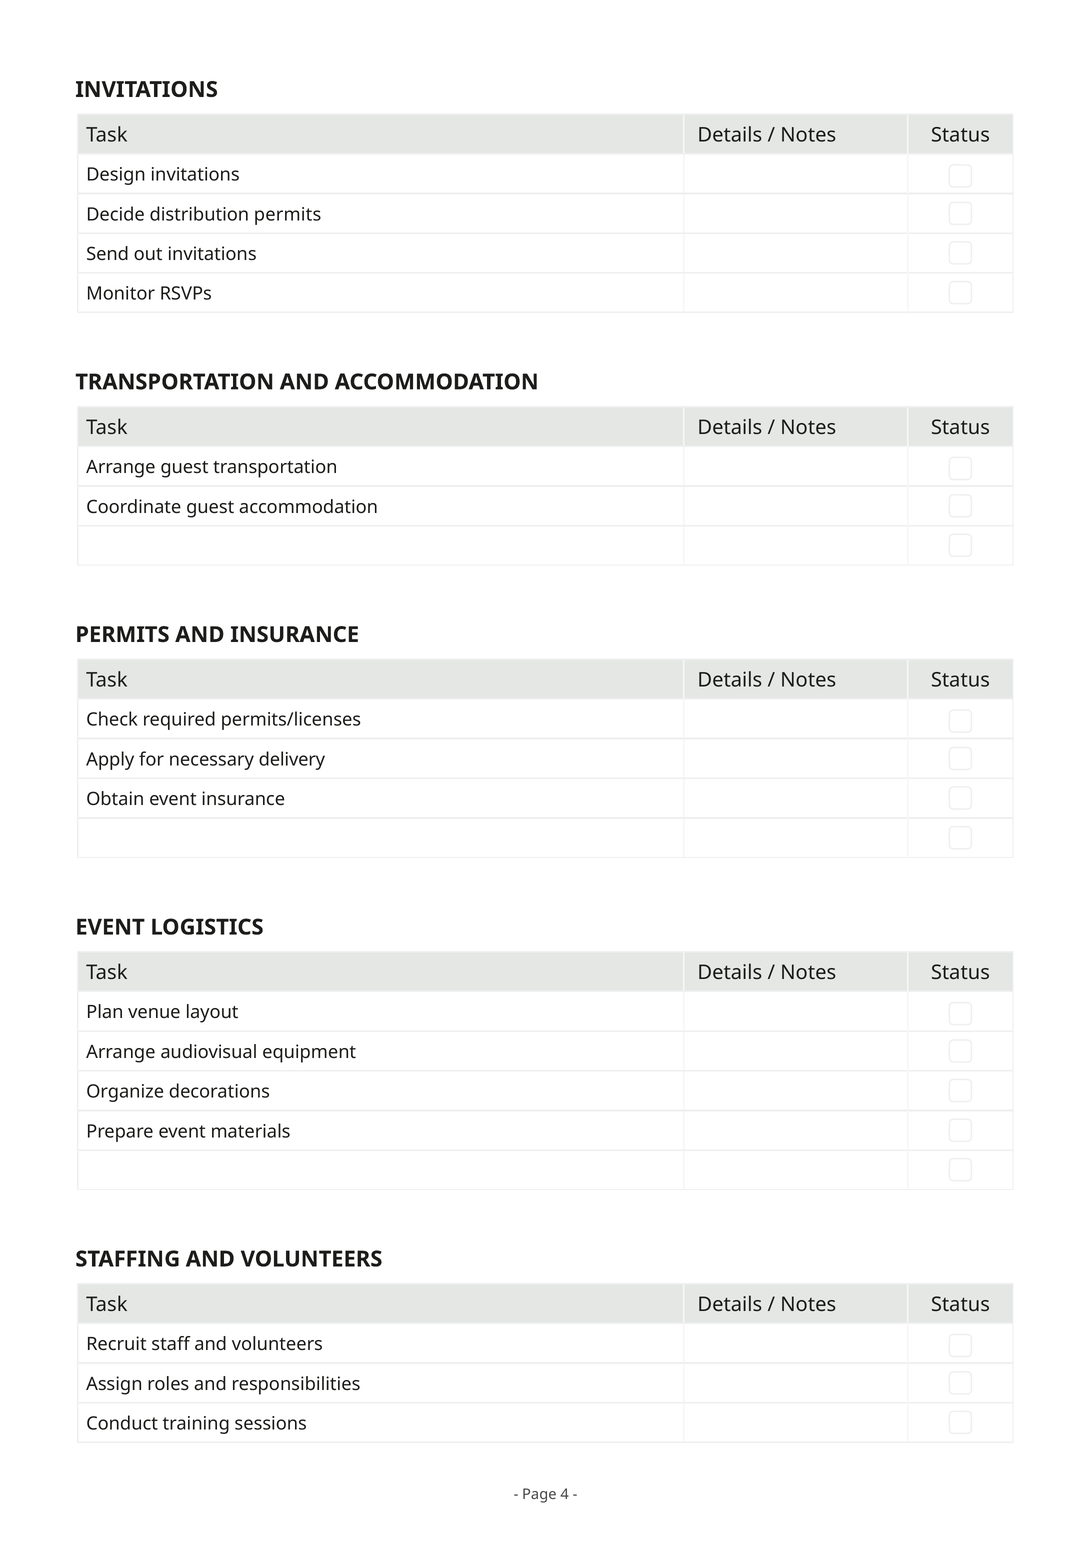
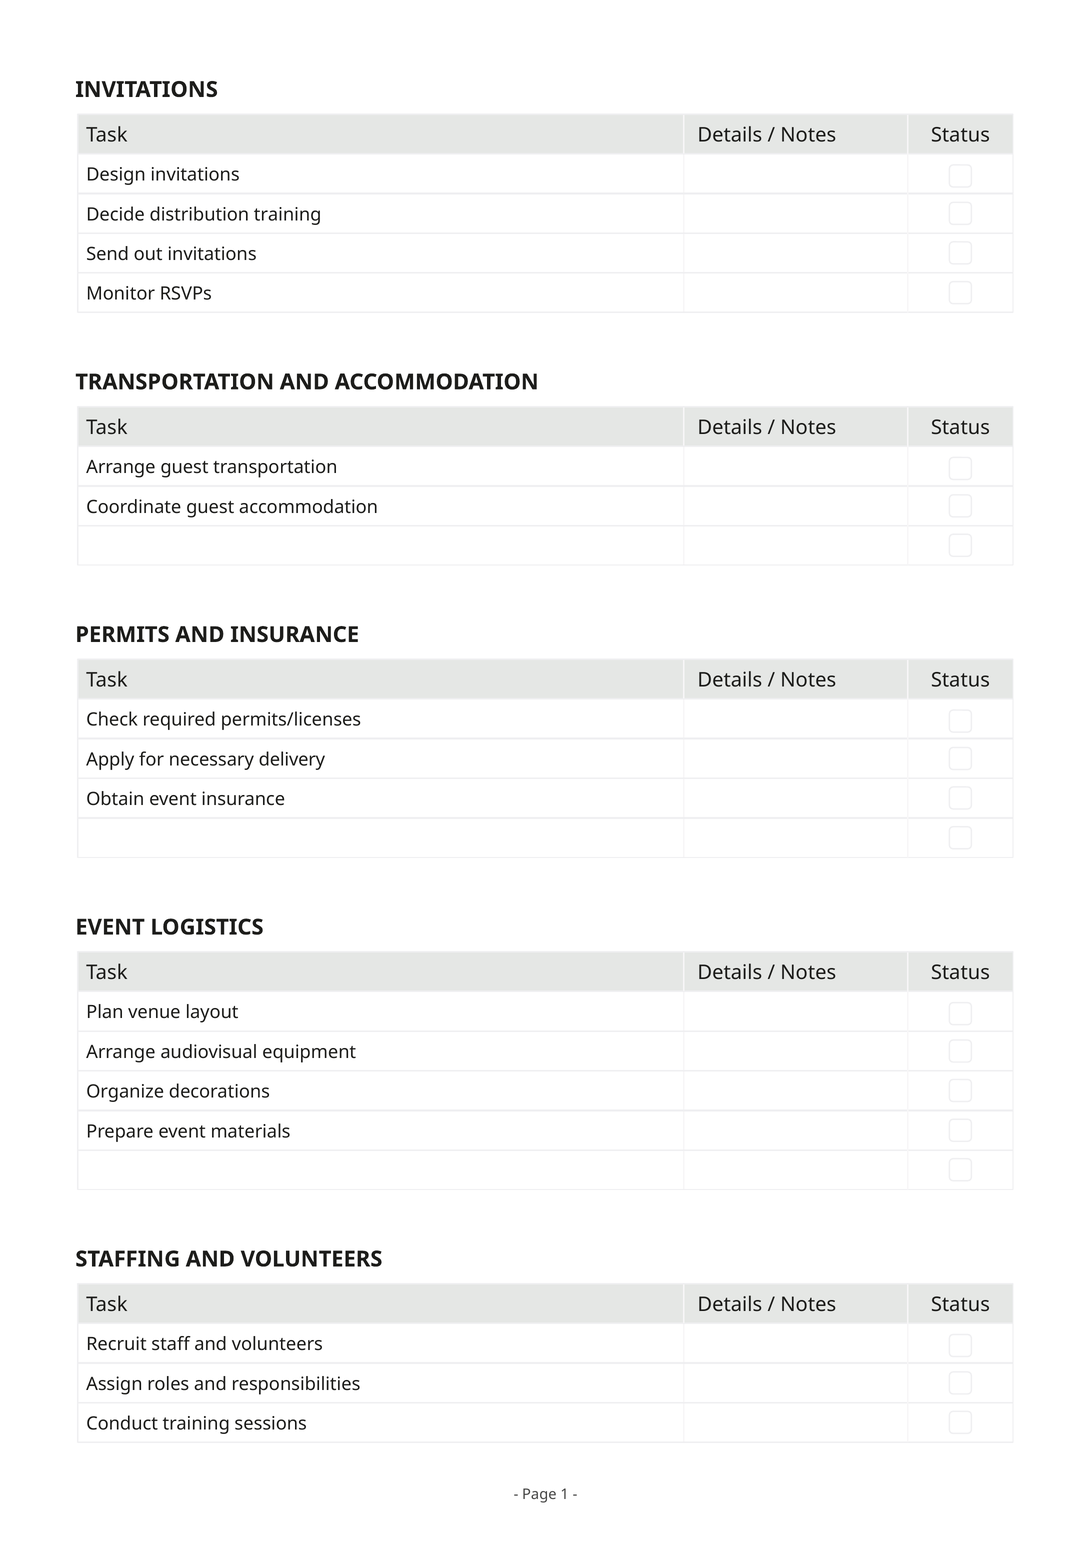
distribution permits: permits -> training (288, 215)
4: 4 -> 1 (565, 1495)
